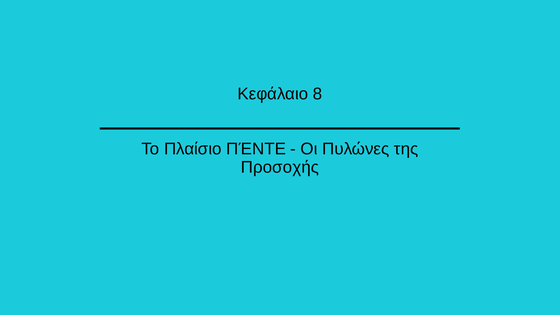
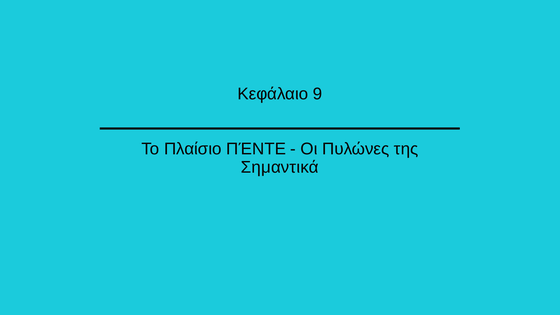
8: 8 -> 9 (318, 94)
Προσοχής: Προσοχής -> Σημαντικά (280, 167)
